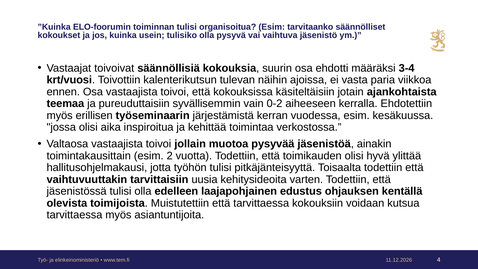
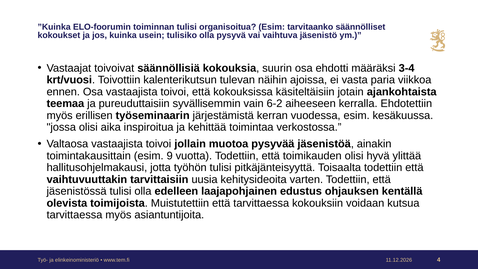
0-2: 0-2 -> 6-2 (274, 104)
2: 2 -> 9 (170, 156)
